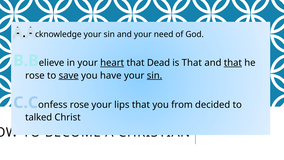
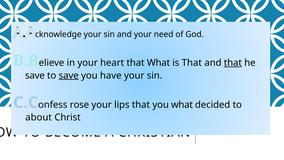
heart underline: present -> none (112, 63)
that Dead: Dead -> What (158, 63)
rose: rose -> save (35, 75)
sin underline: present -> none (155, 75)
you from: from -> what (182, 105)
talked: talked -> about (39, 117)
